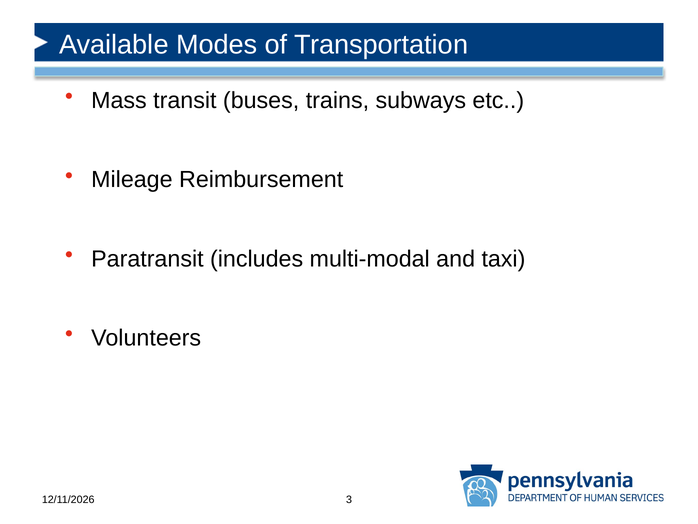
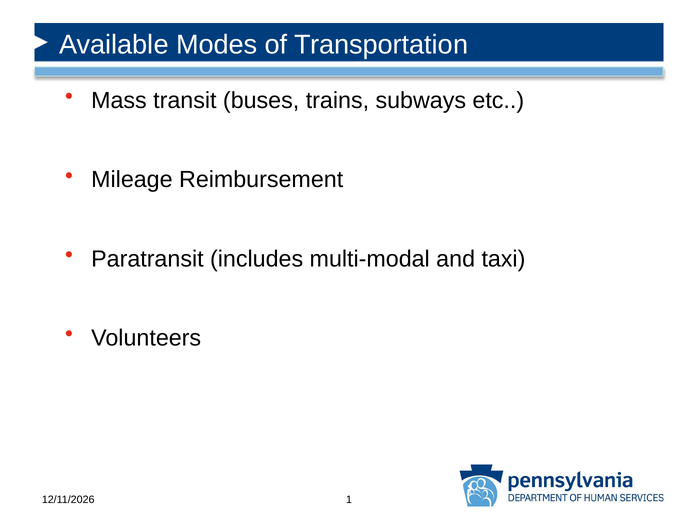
3: 3 -> 1 (349, 499)
